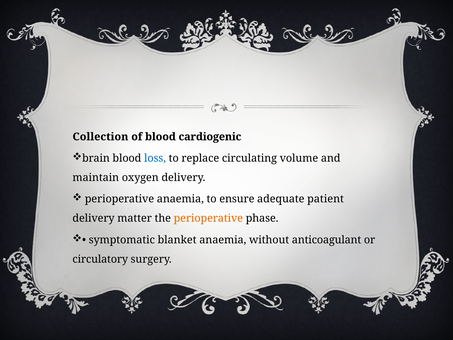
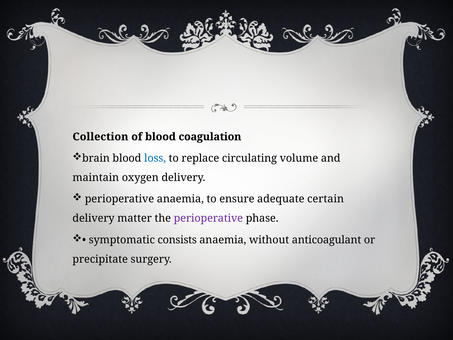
cardiogenic: cardiogenic -> coagulation (210, 137)
patient: patient -> certain (326, 199)
perioperative colour: orange -> purple (208, 218)
blanket: blanket -> consists (177, 240)
circulatory: circulatory -> precipitate (100, 259)
